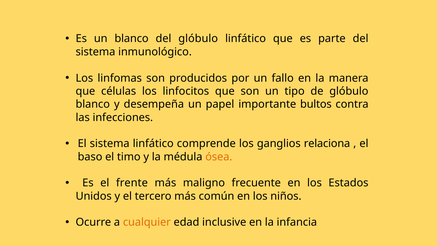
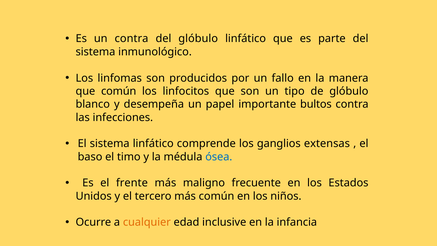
un blanco: blanco -> contra (131, 39)
que células: células -> común (119, 91)
relaciona: relaciona -> extensas (327, 144)
ósea colour: orange -> blue (219, 157)
